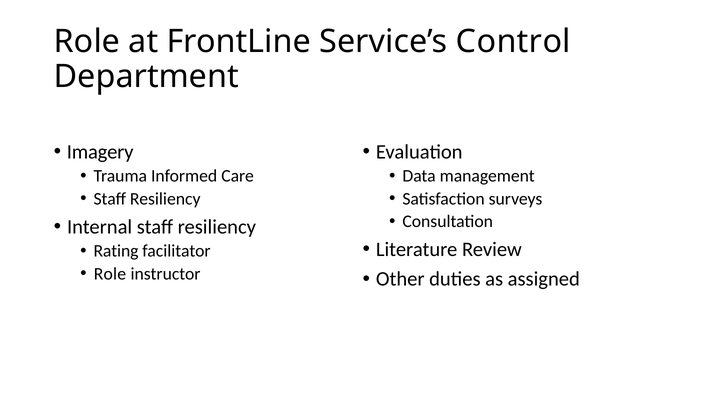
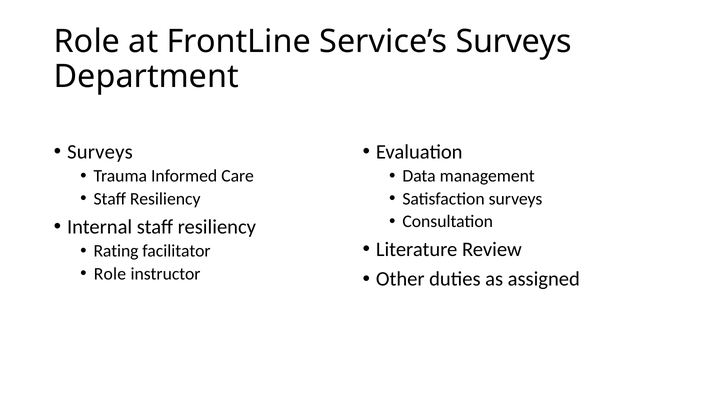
Service’s Control: Control -> Surveys (514, 42)
Imagery: Imagery -> Surveys (100, 152)
